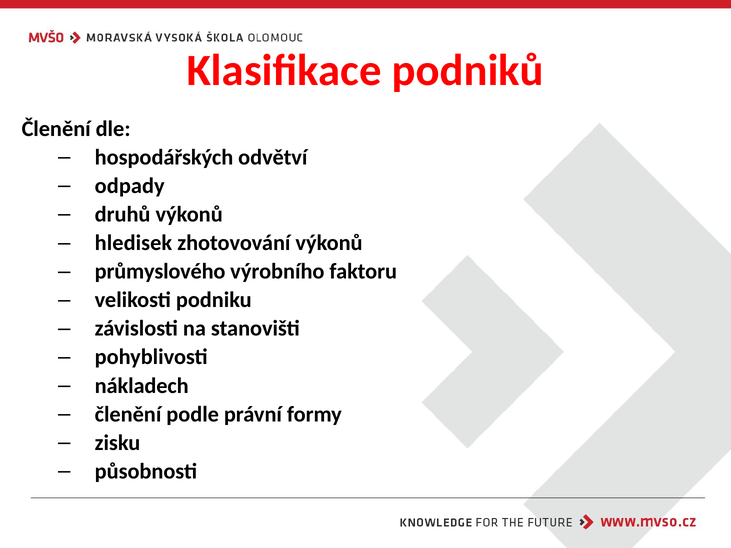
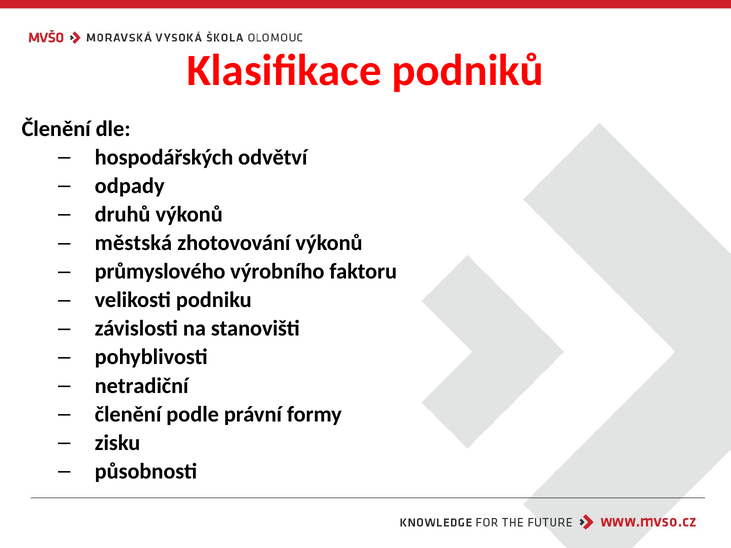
hledisek: hledisek -> městská (133, 243)
nákladech: nákladech -> netradiční (142, 386)
